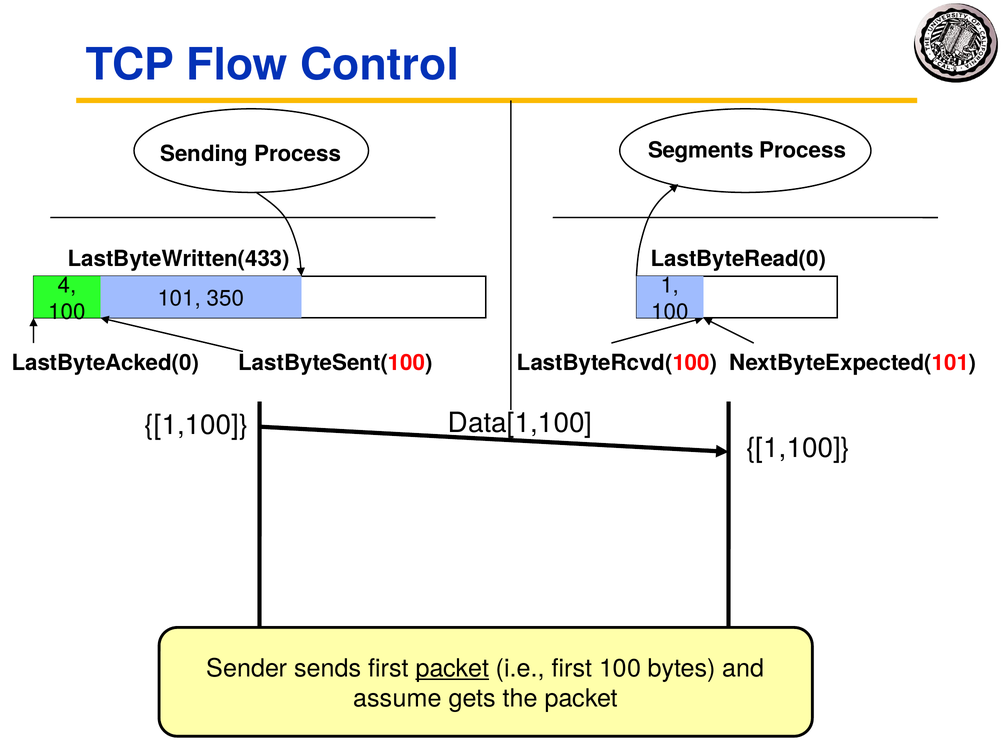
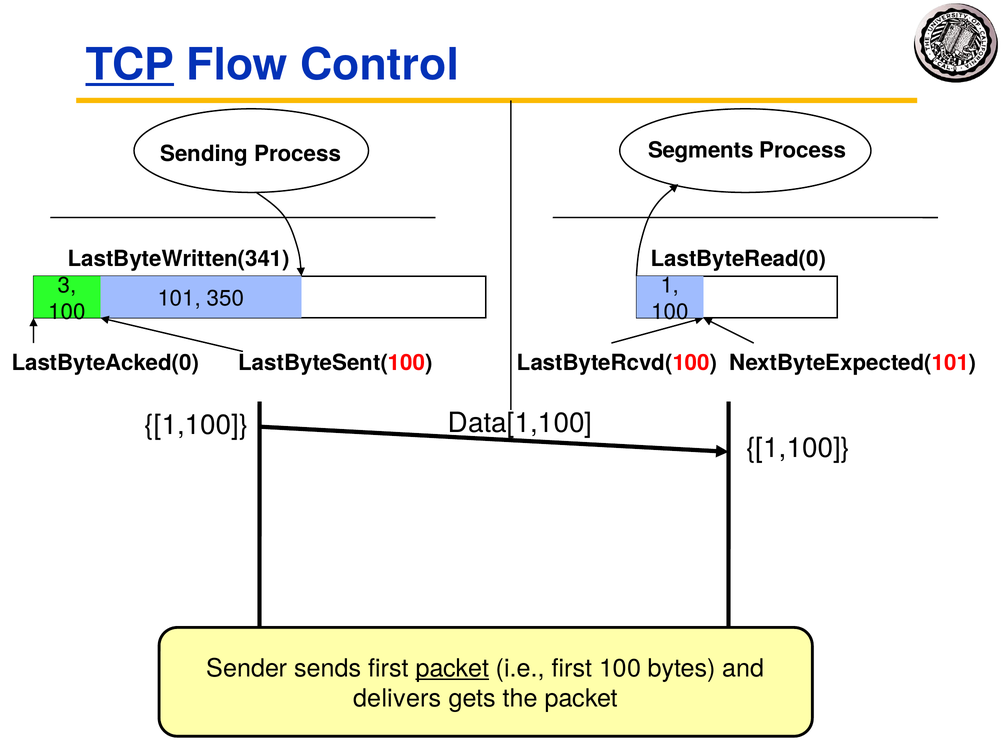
TCP underline: none -> present (130, 65)
LastByteWritten(433: LastByteWritten(433 -> LastByteWritten(341 (179, 259)
4: 4 -> 3 (67, 285)
assume: assume -> delivers (397, 699)
